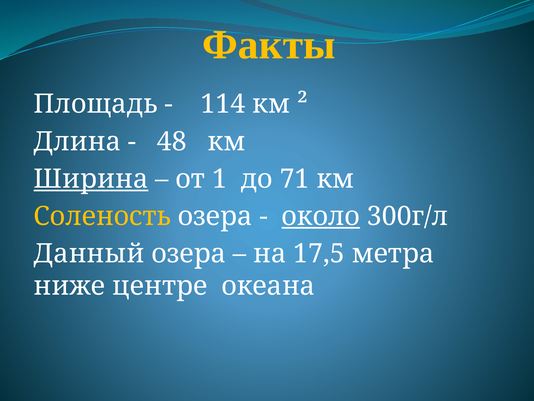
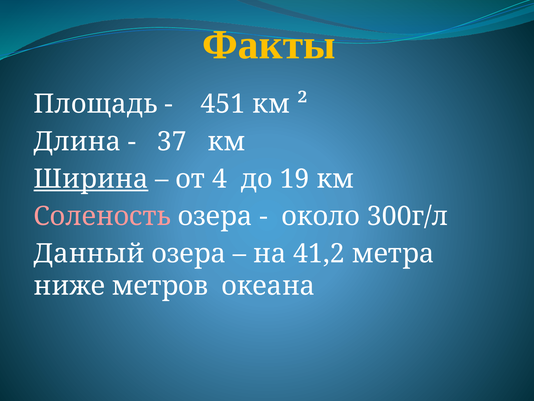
114: 114 -> 451 (223, 104)
48: 48 -> 37 (172, 141)
1: 1 -> 4 (220, 179)
71: 71 -> 19 (295, 179)
Соленость colour: yellow -> pink (102, 216)
около underline: present -> none (321, 216)
17,5: 17,5 -> 41,2 (319, 253)
центре: центре -> метров (160, 286)
